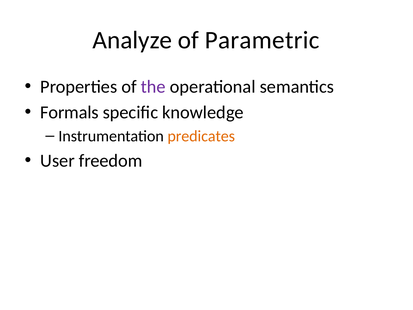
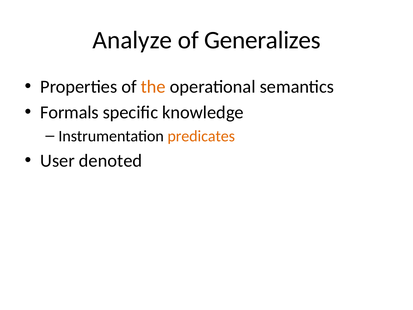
Parametric: Parametric -> Generalizes (262, 40)
the colour: purple -> orange (153, 87)
freedom: freedom -> denoted (111, 161)
